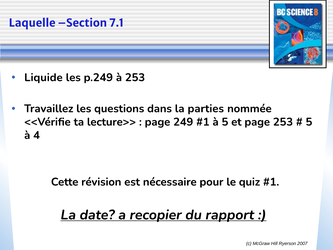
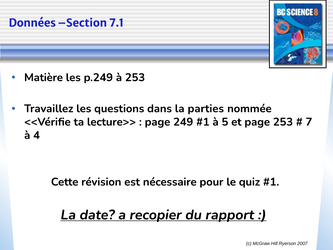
Laquelle: Laquelle -> Données (32, 23)
Liquide: Liquide -> Matière (44, 77)
5: 5 -> 7 (309, 122)
